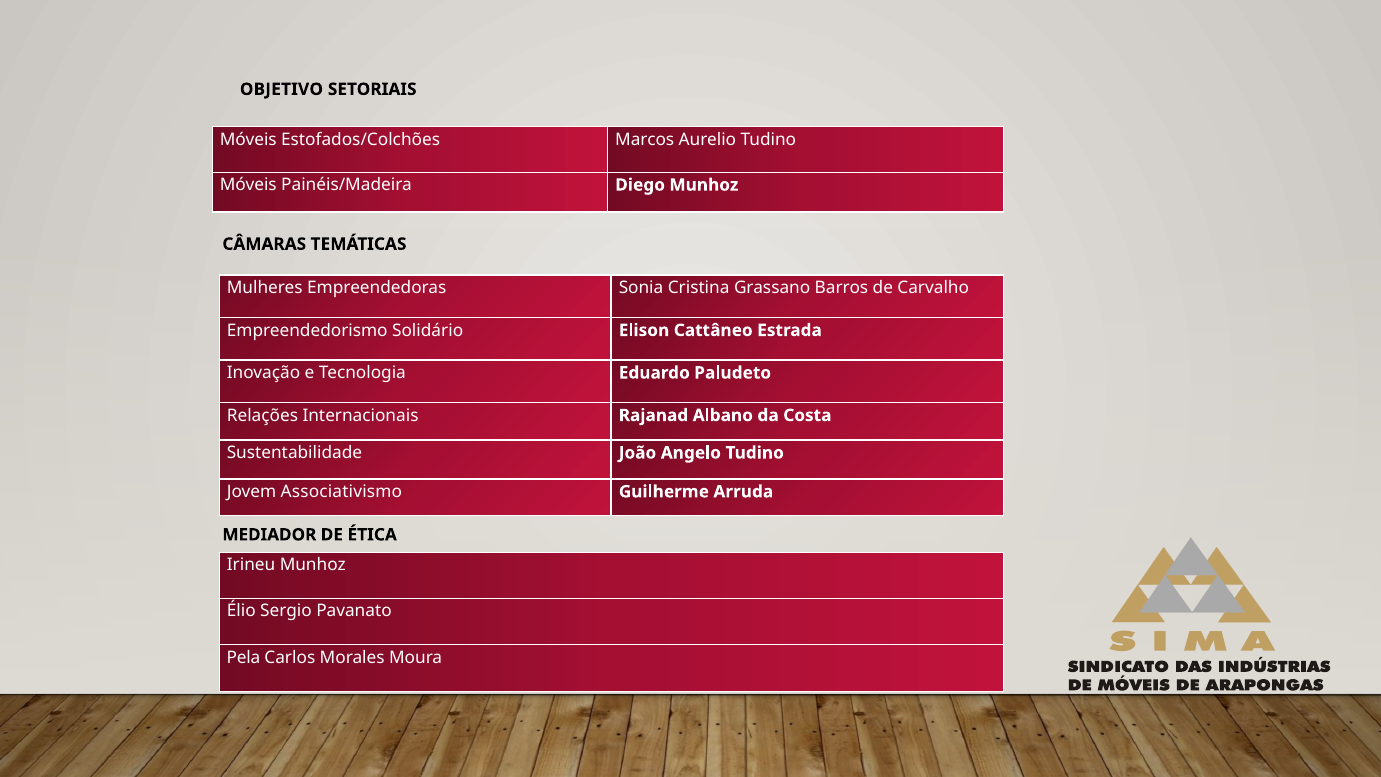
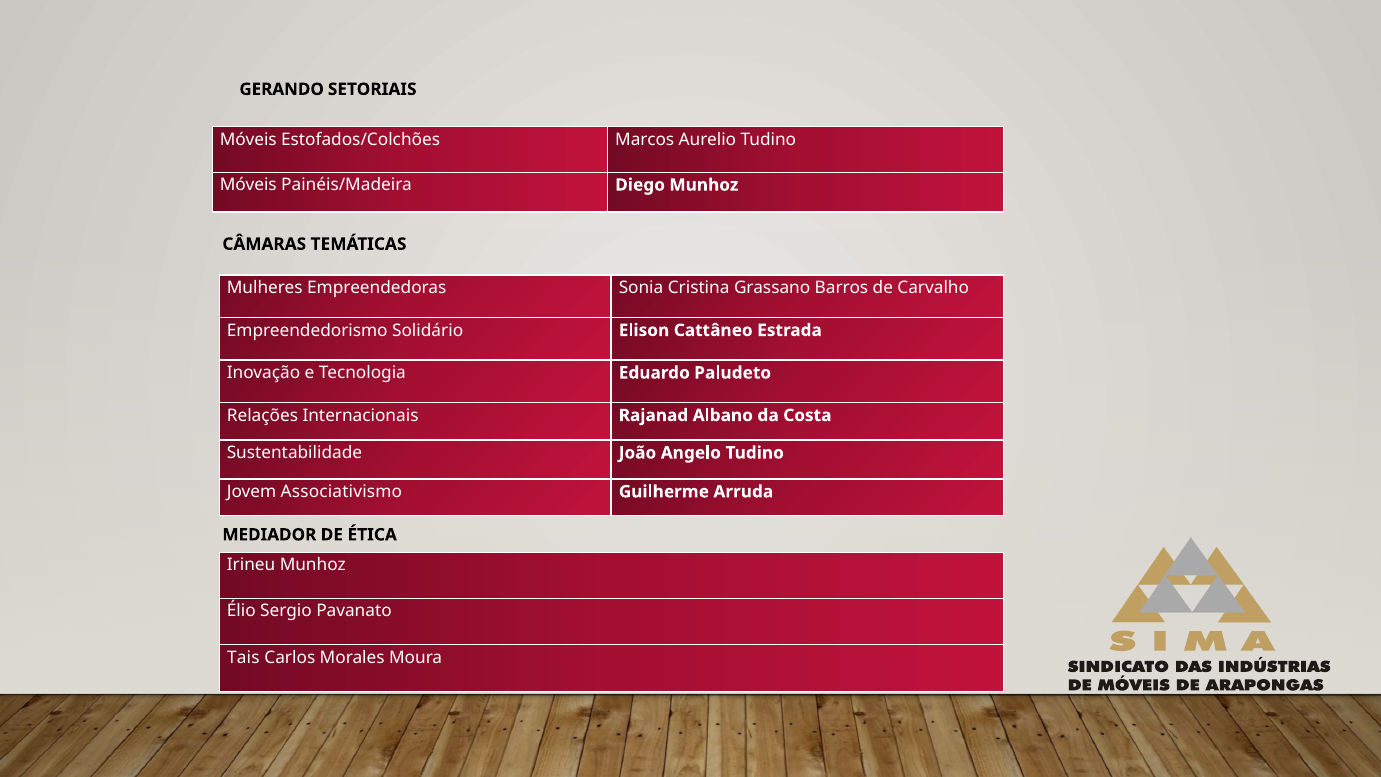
OBJETIVO: OBJETIVO -> GERANDO (282, 89)
Pela: Pela -> Tais (243, 657)
